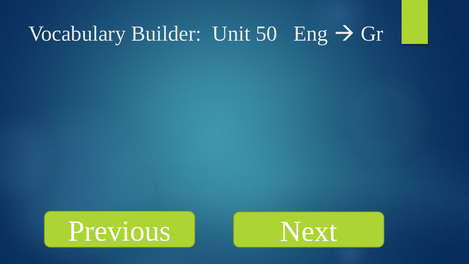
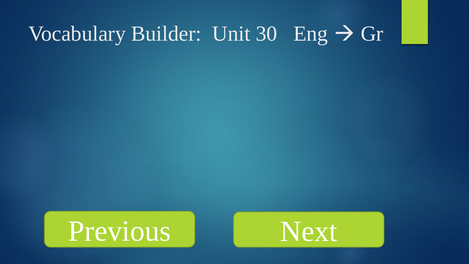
50: 50 -> 30 (267, 34)
